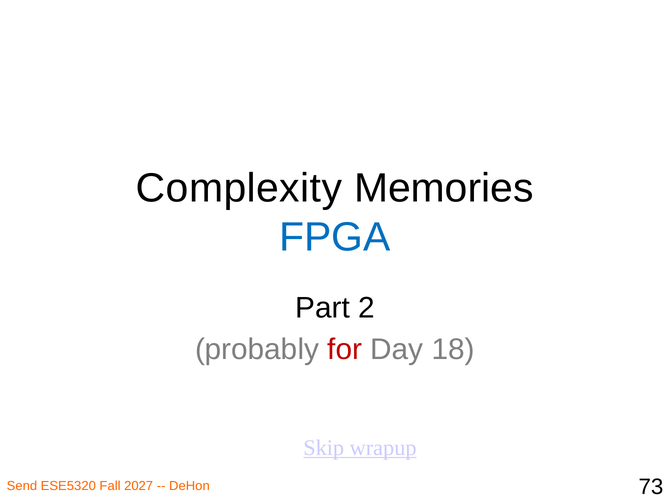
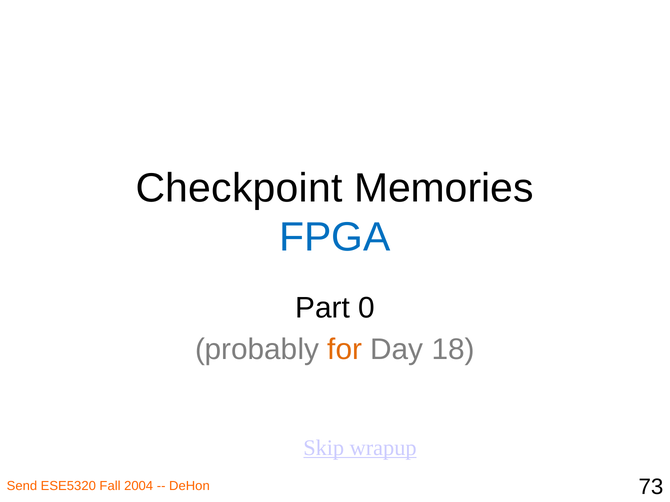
Complexity: Complexity -> Checkpoint (239, 188)
2: 2 -> 0 (366, 308)
for colour: red -> orange (345, 350)
2027: 2027 -> 2004 (139, 487)
